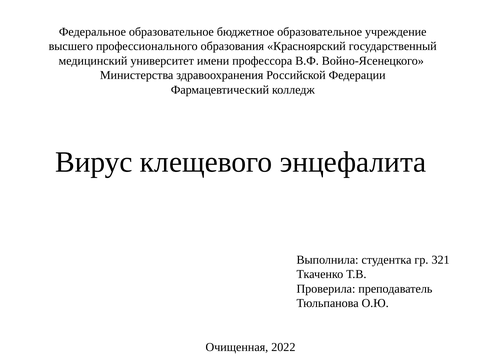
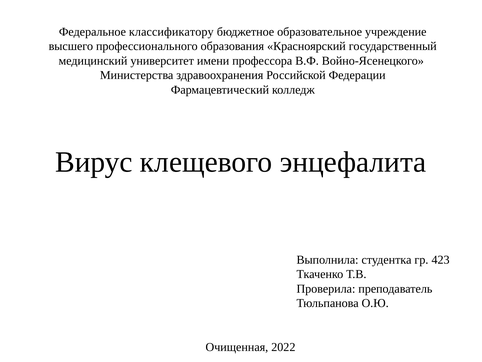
Федеральное образовательное: образовательное -> классификатору (171, 32)
321: 321 -> 423 (441, 260)
